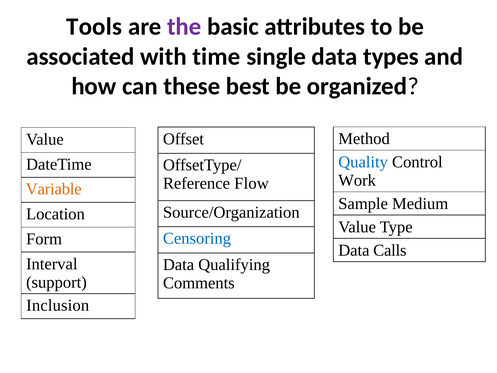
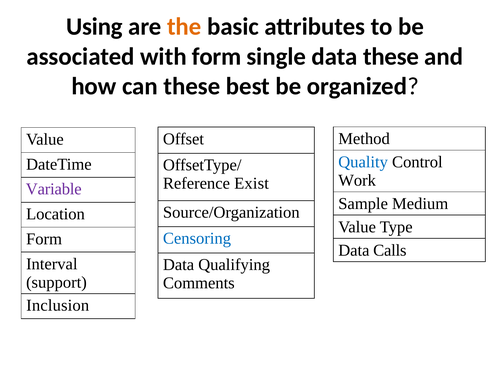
Tools: Tools -> Using (94, 27)
the colour: purple -> orange (184, 27)
with time: time -> form (217, 56)
data types: types -> these (391, 56)
Flow: Flow -> Exist (252, 183)
Variable colour: orange -> purple (54, 189)
